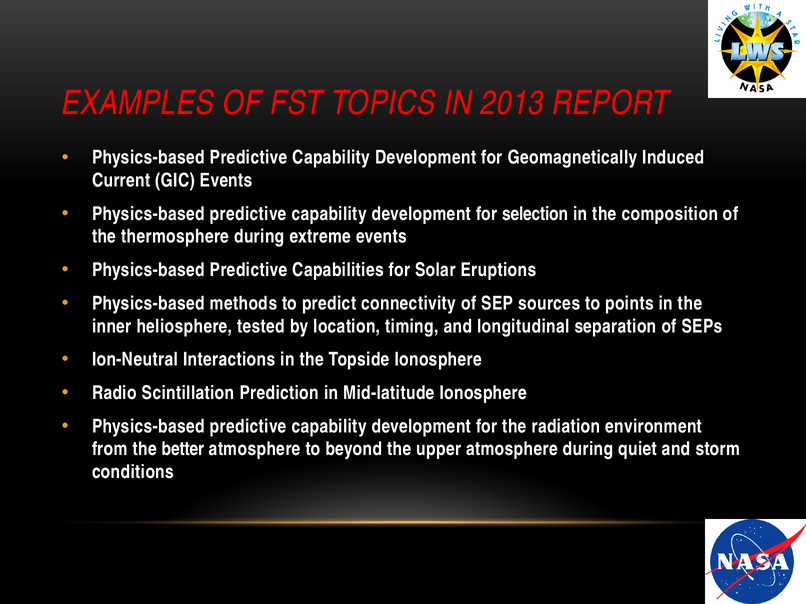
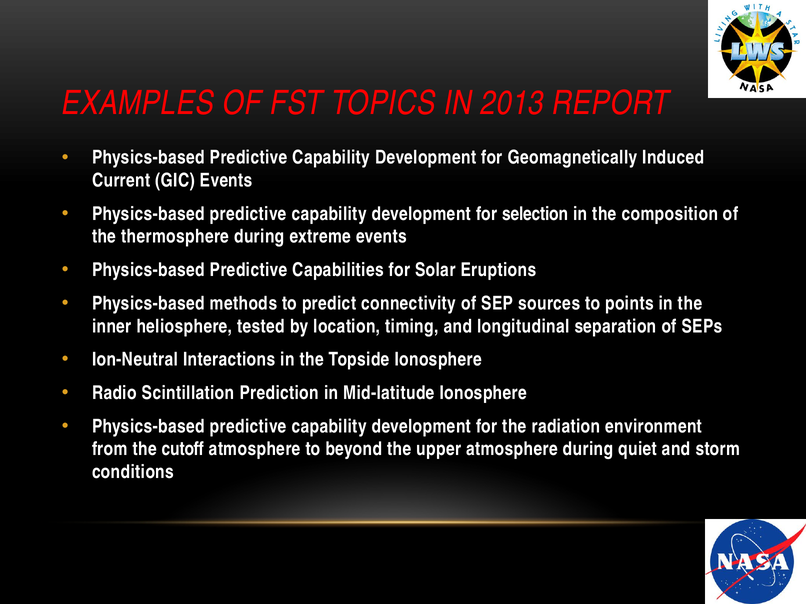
better: better -> cutoff (183, 450)
